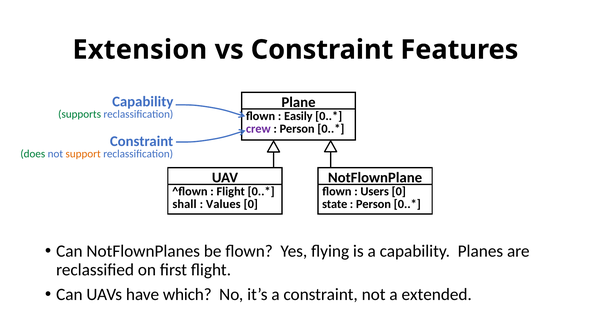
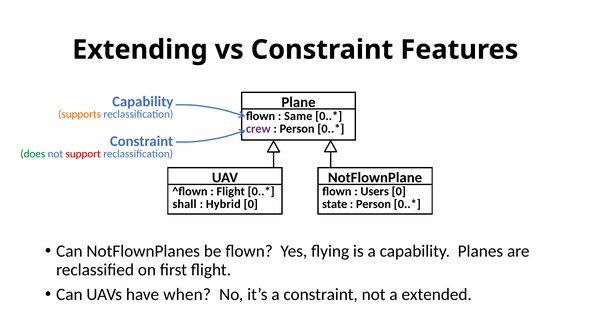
Extension: Extension -> Extending (140, 50)
supports colour: green -> orange (80, 114)
Easily: Easily -> Same (298, 116)
support colour: orange -> red (83, 154)
Values: Values -> Hybrid (223, 204)
which: which -> when (187, 294)
